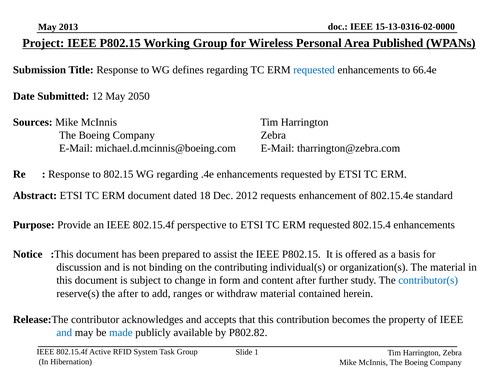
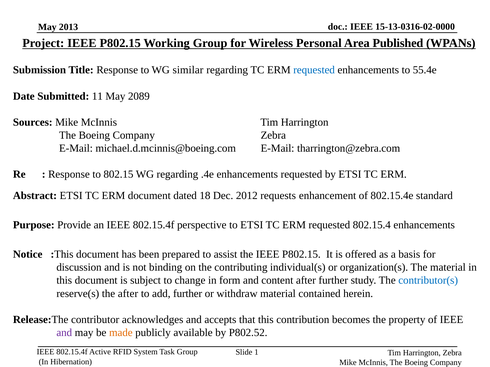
defines: defines -> similar (188, 70)
66.4e: 66.4e -> 55.4e (425, 70)
12: 12 -> 11 (97, 96)
2050: 2050 -> 2089 (139, 96)
add ranges: ranges -> further (188, 294)
and colour: blue -> purple (64, 333)
made colour: blue -> orange (121, 333)
P802.82: P802.82 -> P802.52 (248, 333)
